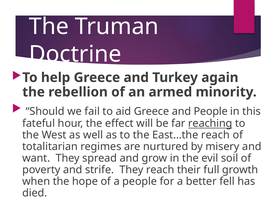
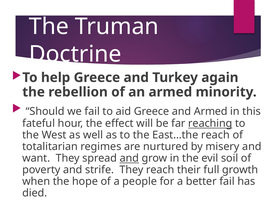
and People: People -> Armed (211, 111)
and underline: none -> present (129, 158)
better fell: fell -> fail (227, 181)
